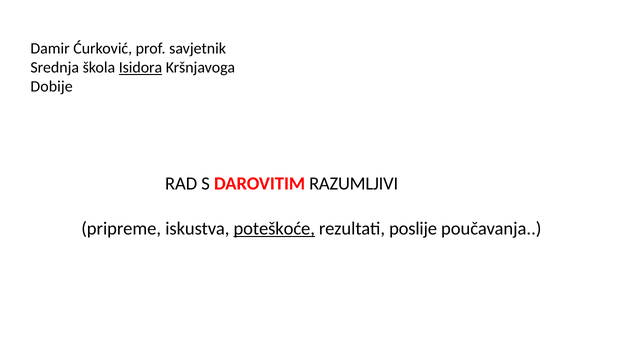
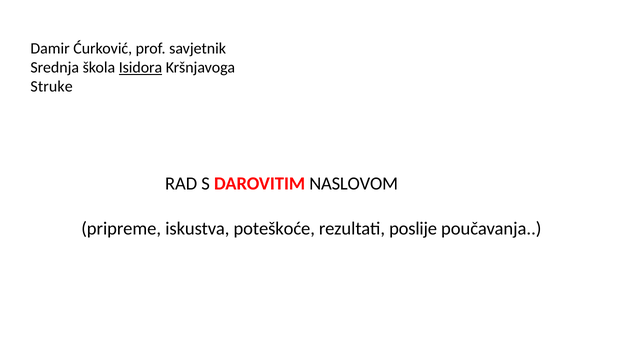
Dobije: Dobije -> Struke (52, 87)
RAZUMLJIVI: RAZUMLJIVI -> NASLOVOM (354, 184)
poteškoće underline: present -> none (274, 228)
